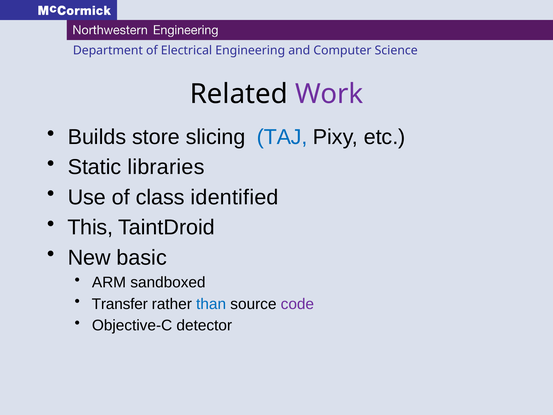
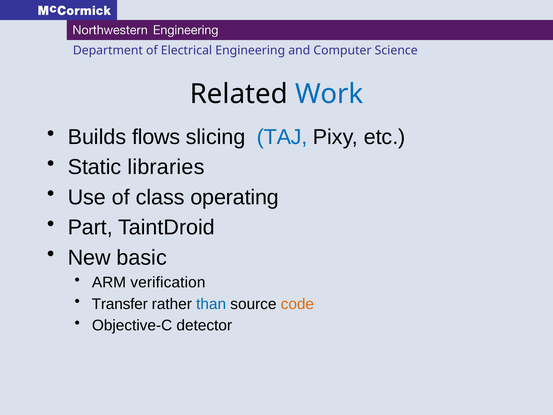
Work colour: purple -> blue (329, 94)
store: store -> flows (156, 137)
identified: identified -> operating (235, 197)
This: This -> Part (90, 227)
sandboxed: sandboxed -> verification (168, 282)
code colour: purple -> orange (297, 304)
